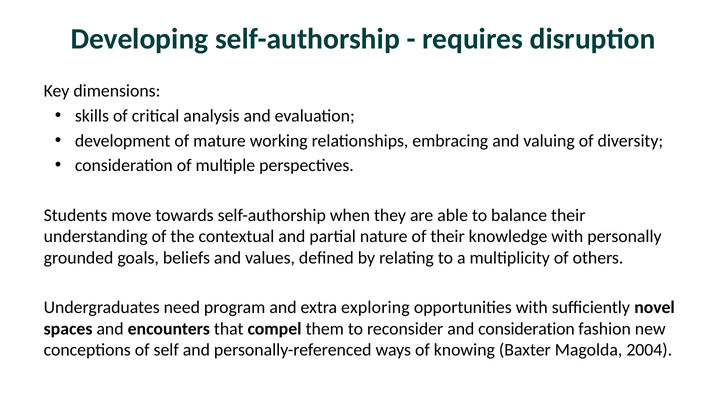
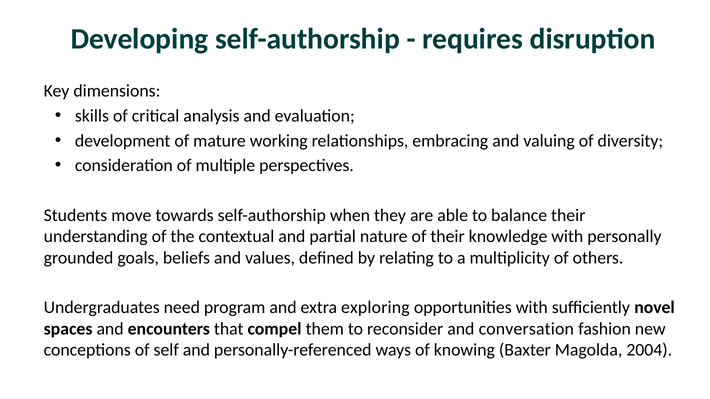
and consideration: consideration -> conversation (526, 329)
